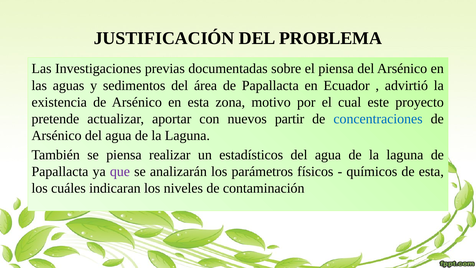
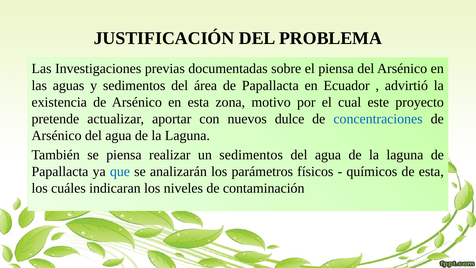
partir: partir -> dulce (290, 119)
un estadísticos: estadísticos -> sedimentos (251, 155)
que colour: purple -> blue (120, 171)
